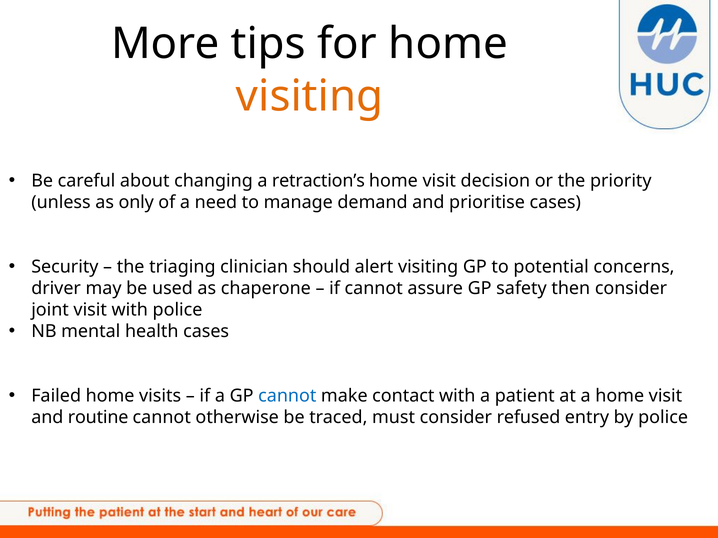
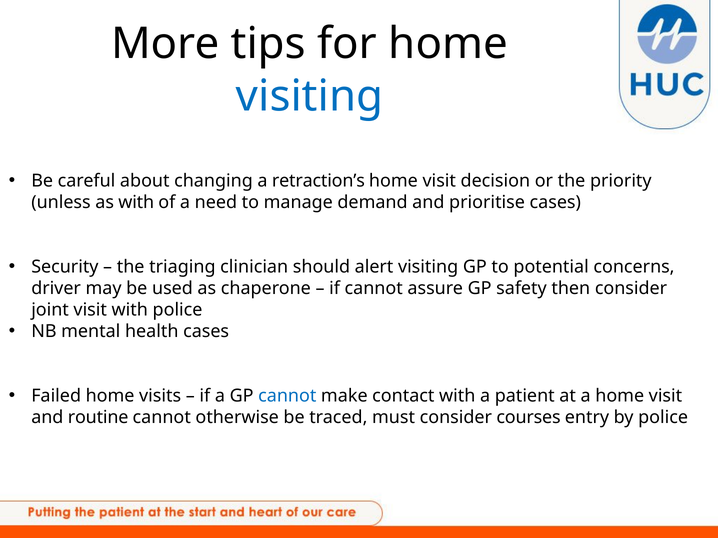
visiting colour: orange -> blue (310, 96)
as only: only -> with (136, 202)
refused: refused -> courses (529, 418)
